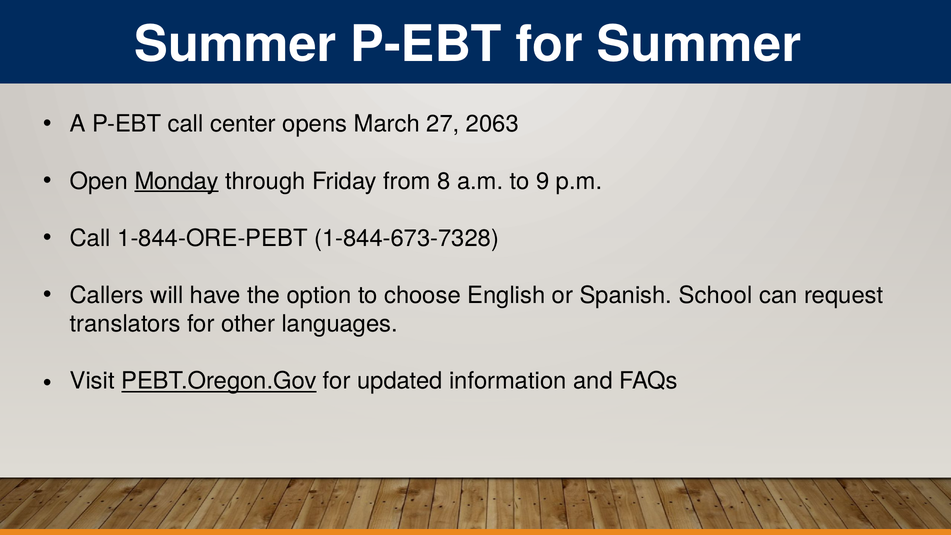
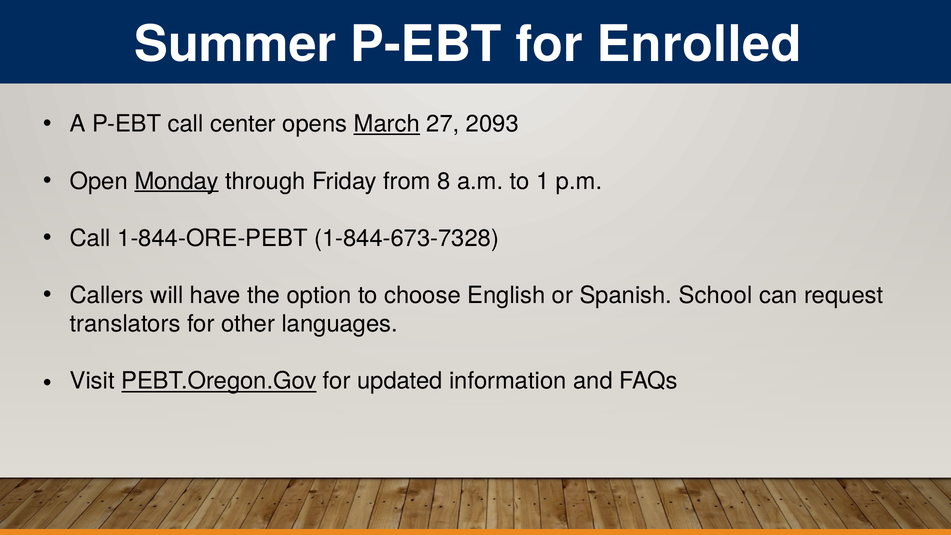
for Summer: Summer -> Enrolled (699, 44)
March underline: none -> present (387, 124)
2063: 2063 -> 2093 (492, 124)
9: 9 -> 1 (543, 181)
